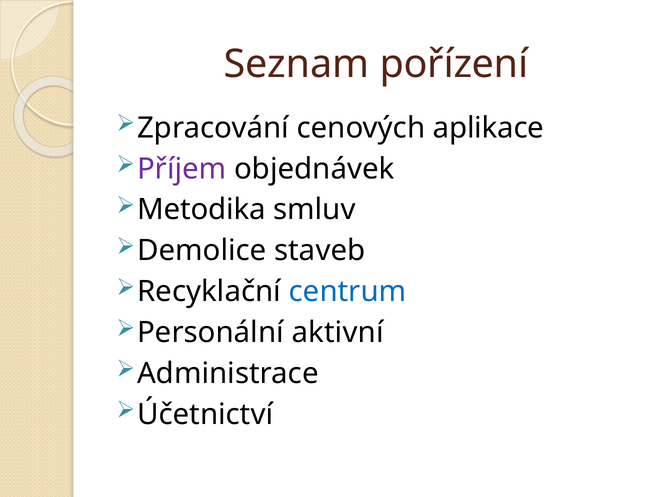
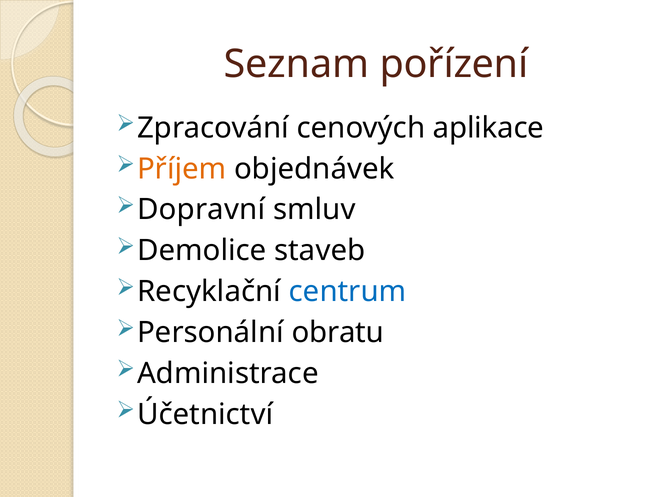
Příjem colour: purple -> orange (182, 169)
Metodika: Metodika -> Dopravní (201, 210)
aktivní: aktivní -> obratu (338, 333)
